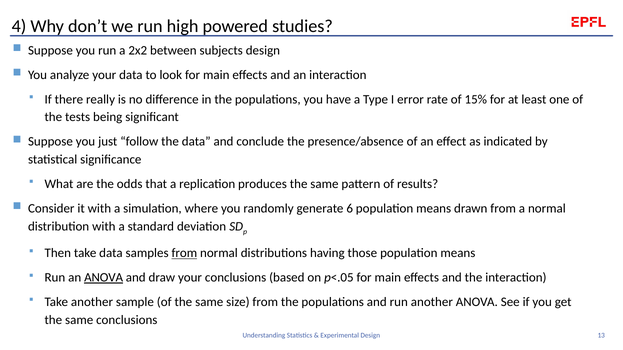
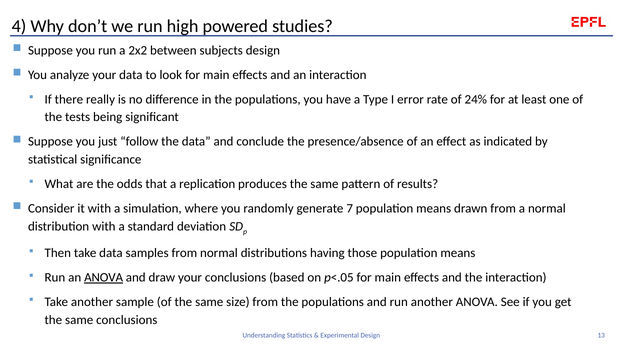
15%: 15% -> 24% (476, 99)
6: 6 -> 7 (350, 209)
from underline: present -> none (184, 253)
